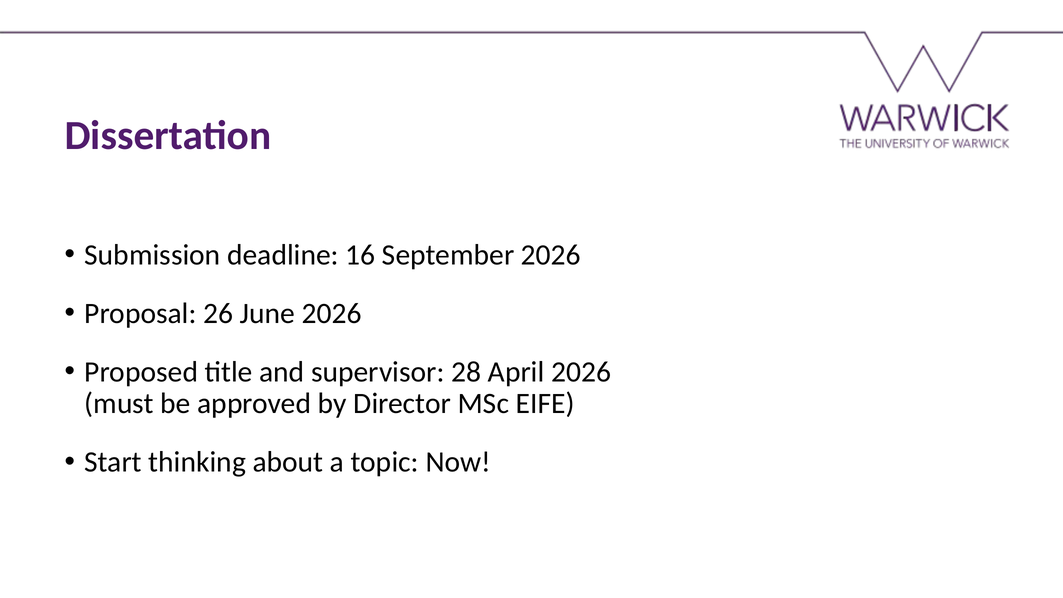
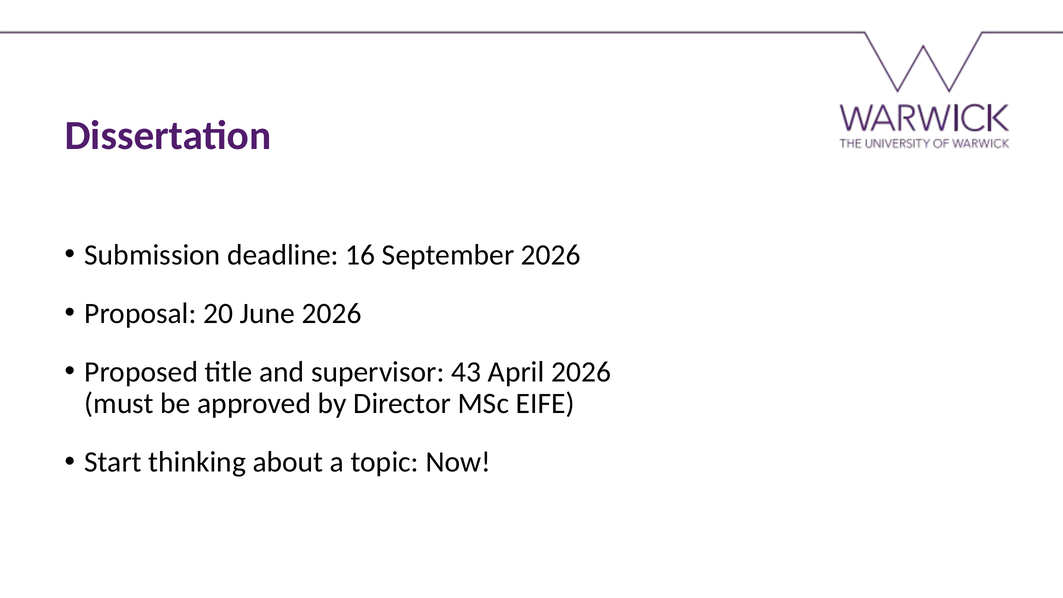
26: 26 -> 20 (218, 313)
28: 28 -> 43 (466, 372)
